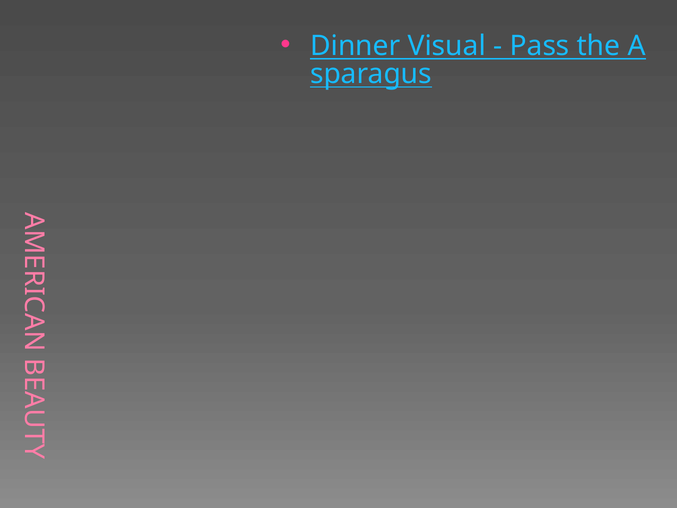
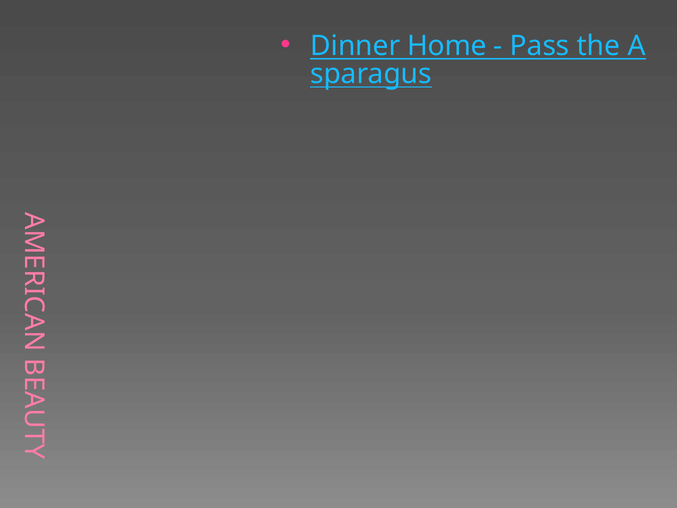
Visual: Visual -> Home (447, 46)
